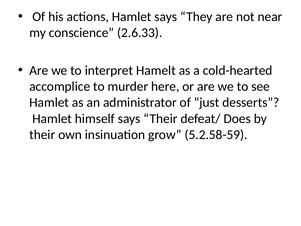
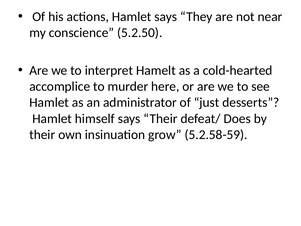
2.6.33: 2.6.33 -> 5.2.50 (140, 33)
